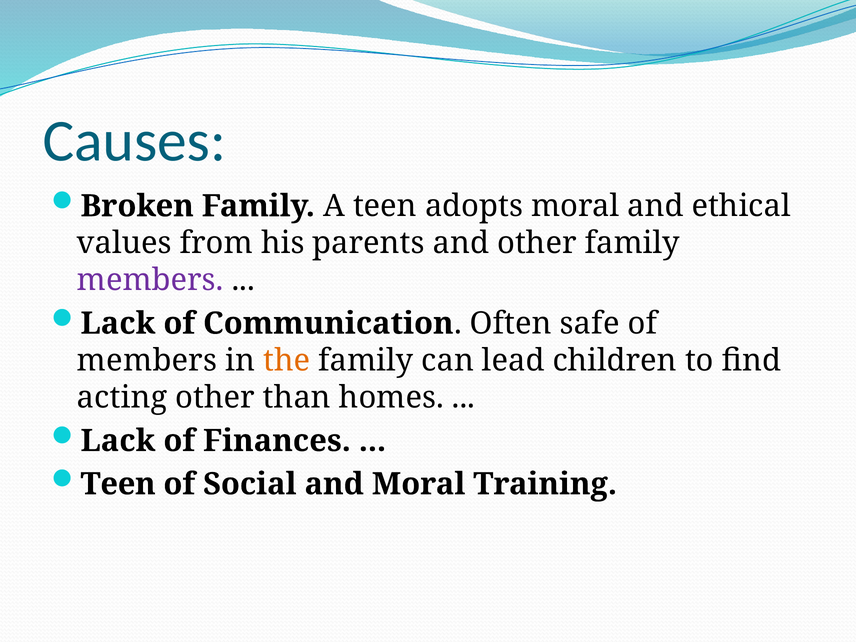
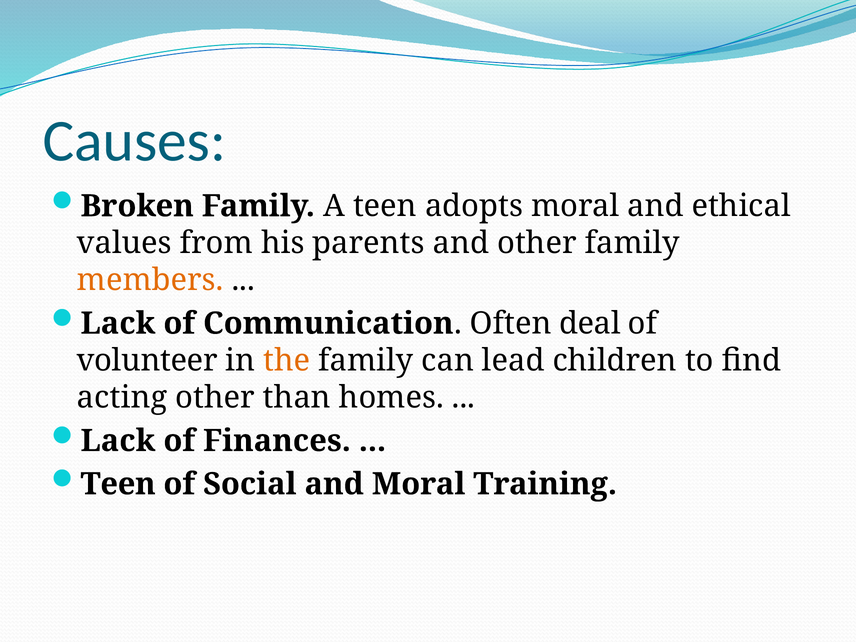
members colour: purple -> orange (150, 280)
safe: safe -> deal (590, 323)
members: members -> volunteer (147, 361)
